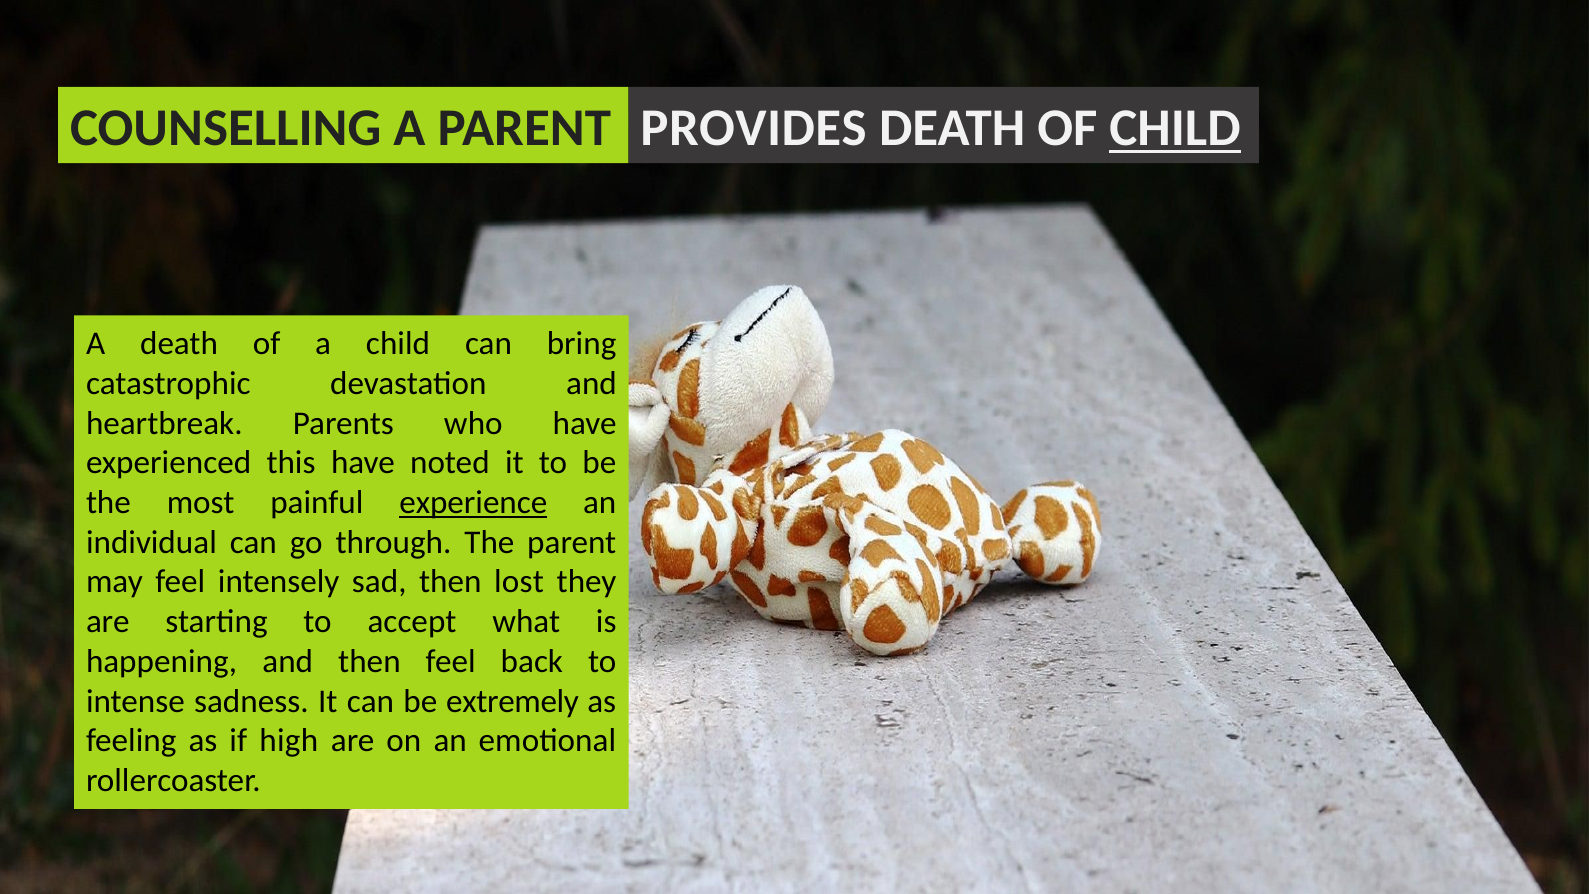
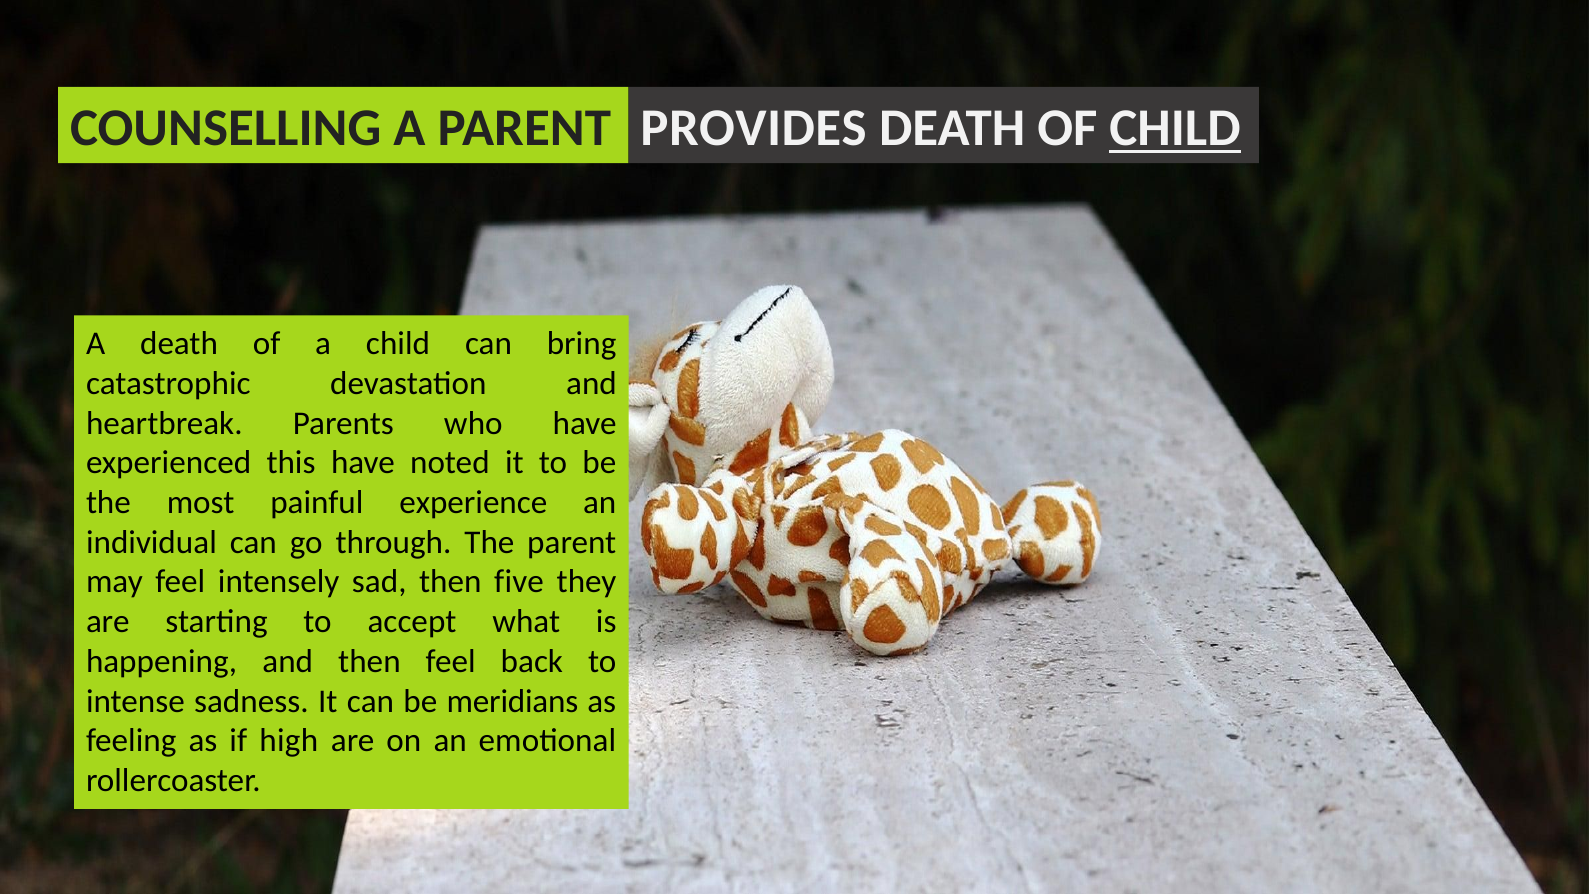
experience underline: present -> none (473, 502)
lost: lost -> five (519, 582)
extremely: extremely -> meridians (512, 701)
